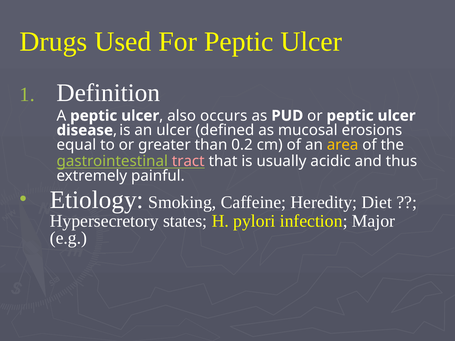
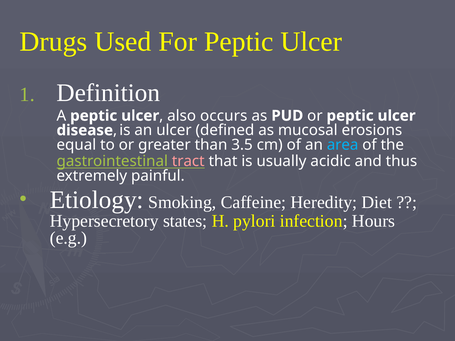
0.2: 0.2 -> 3.5 (242, 145)
area colour: yellow -> light blue (343, 145)
Major: Major -> Hours (374, 221)
